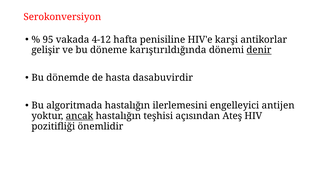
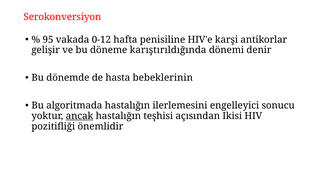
4-12: 4-12 -> 0-12 (101, 40)
denir underline: present -> none (259, 50)
dasabuvirdir: dasabuvirdir -> bebeklerinin (163, 78)
antijen: antijen -> sonucu (278, 106)
Ateş: Ateş -> Ikisi (232, 116)
